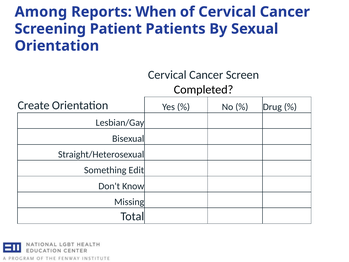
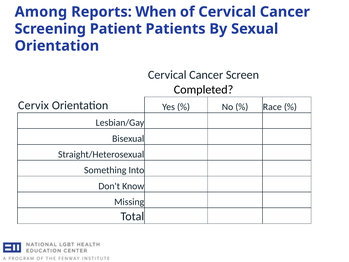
Create: Create -> Cervix (33, 105)
Drug: Drug -> Race (272, 107)
Edit: Edit -> Into (136, 170)
